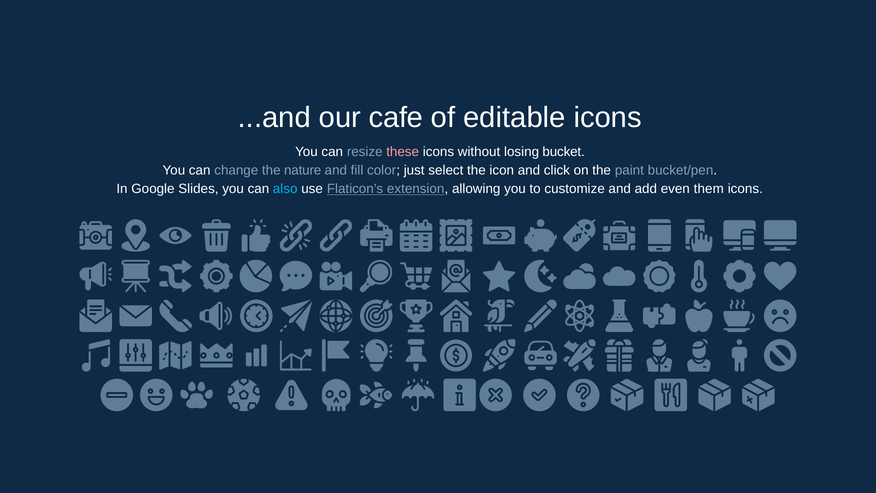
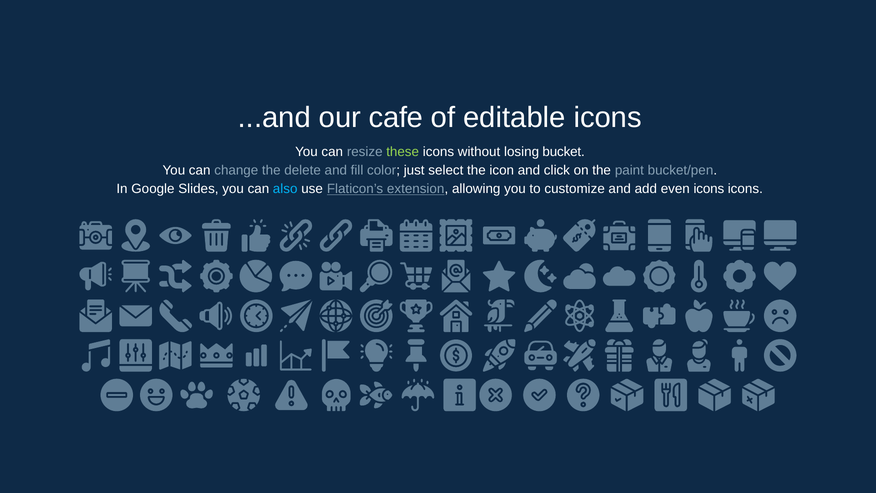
these colour: pink -> light green (403, 152)
nature: nature -> delete (303, 170)
even them: them -> icons (709, 189)
